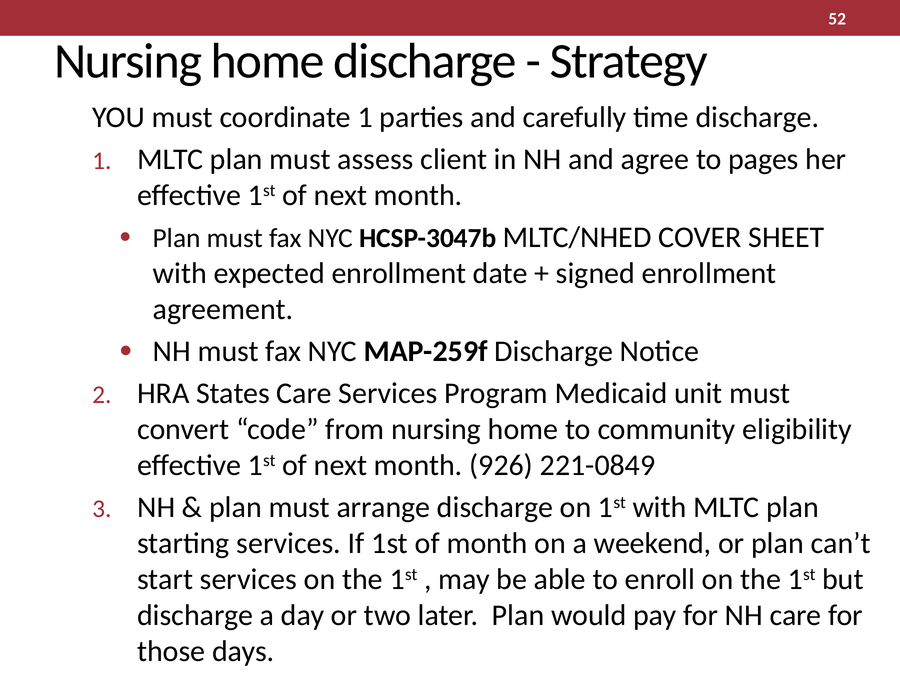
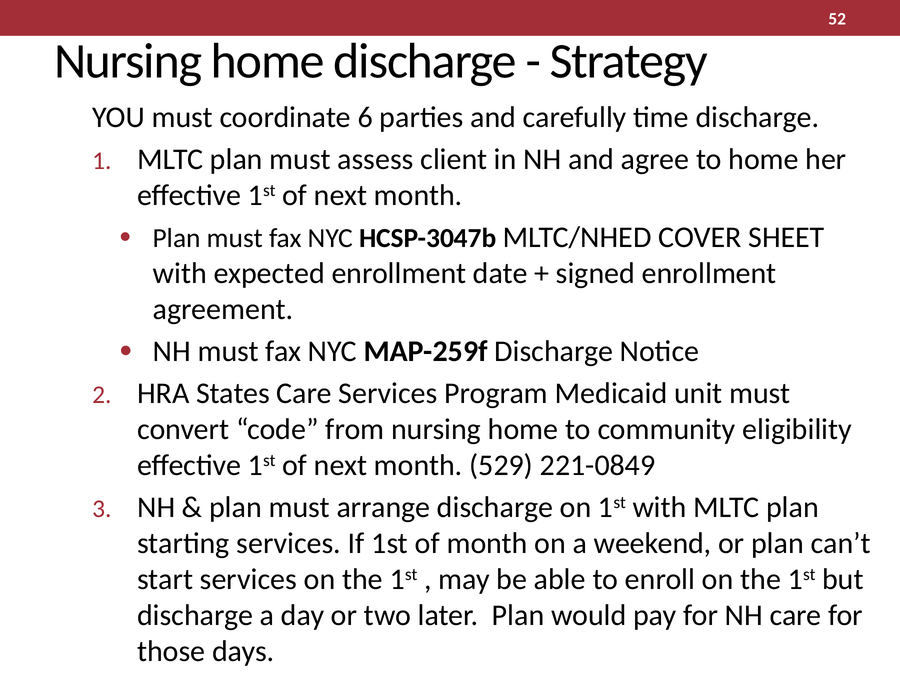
coordinate 1: 1 -> 6 (365, 117)
to pages: pages -> home (763, 159)
926: 926 -> 529 (501, 465)
